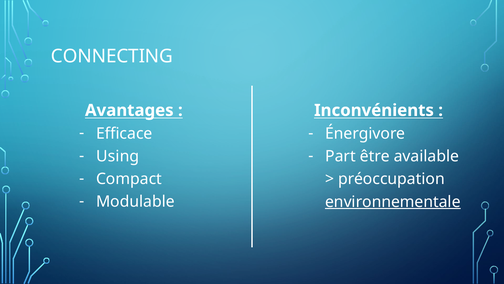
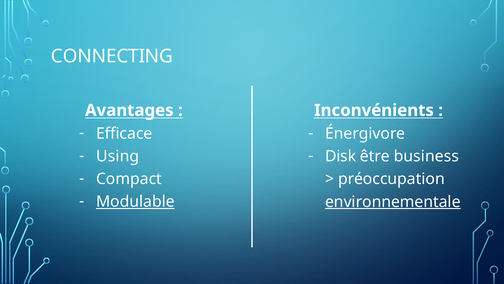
Part: Part -> Disk (341, 156)
available: available -> business (426, 156)
Modulable underline: none -> present (135, 201)
